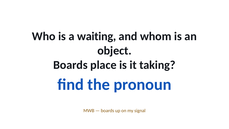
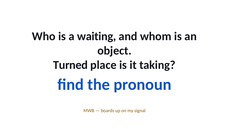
Boards: Boards -> Turned (71, 65)
